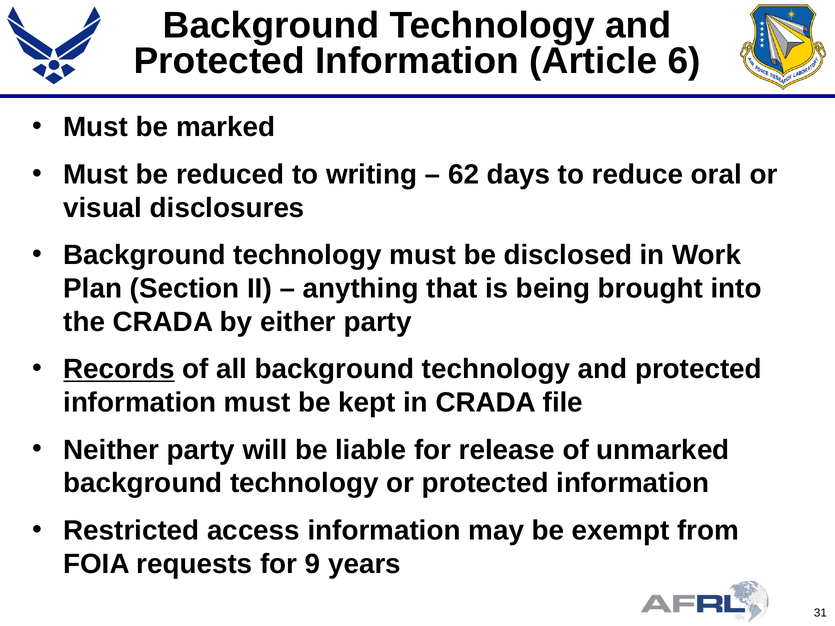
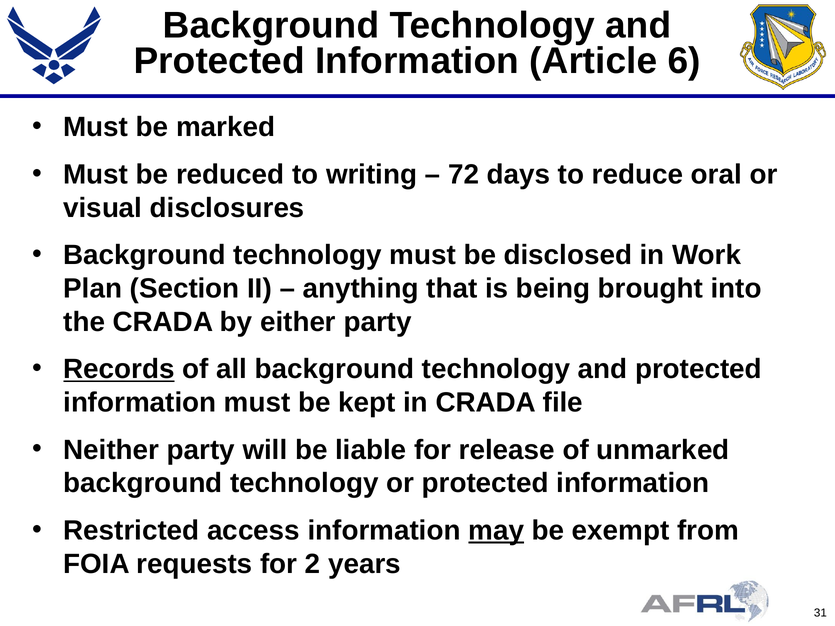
62: 62 -> 72 (464, 175)
may underline: none -> present (496, 531)
9: 9 -> 2 (313, 564)
